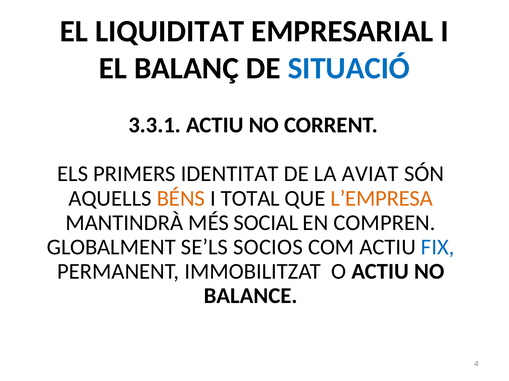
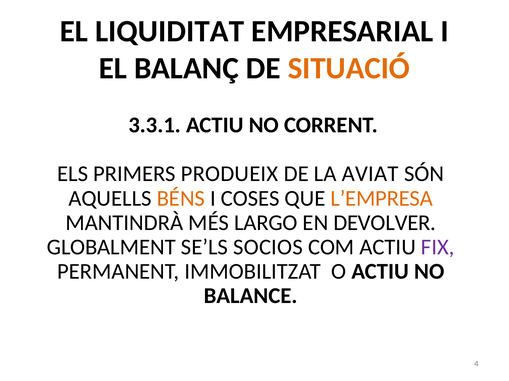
SITUACIÓ colour: blue -> orange (349, 69)
IDENTITAT: IDENTITAT -> PRODUEIX (230, 174)
TOTAL: TOTAL -> COSES (250, 199)
SOCIAL: SOCIAL -> LARGO (266, 223)
COMPREN: COMPREN -> DEVOLVER (385, 223)
FIX colour: blue -> purple (438, 248)
